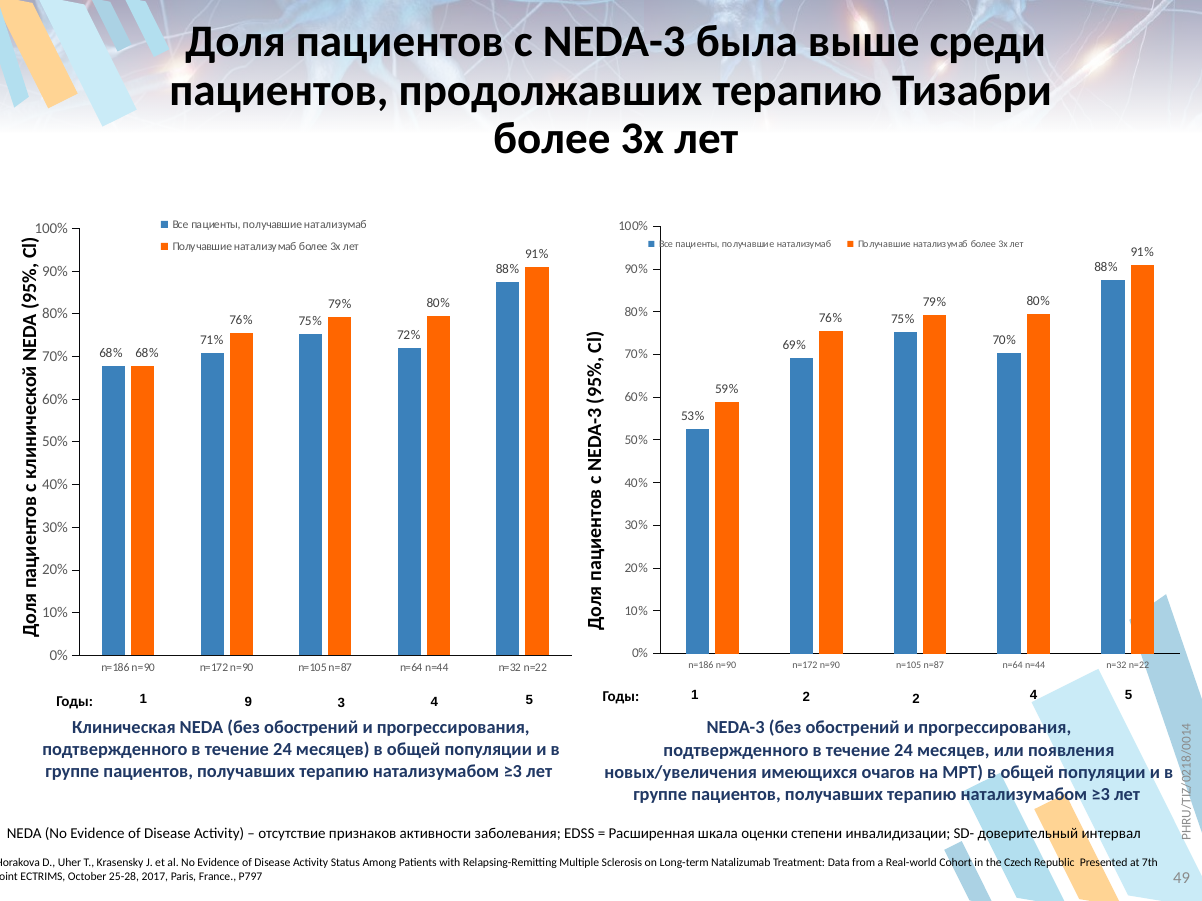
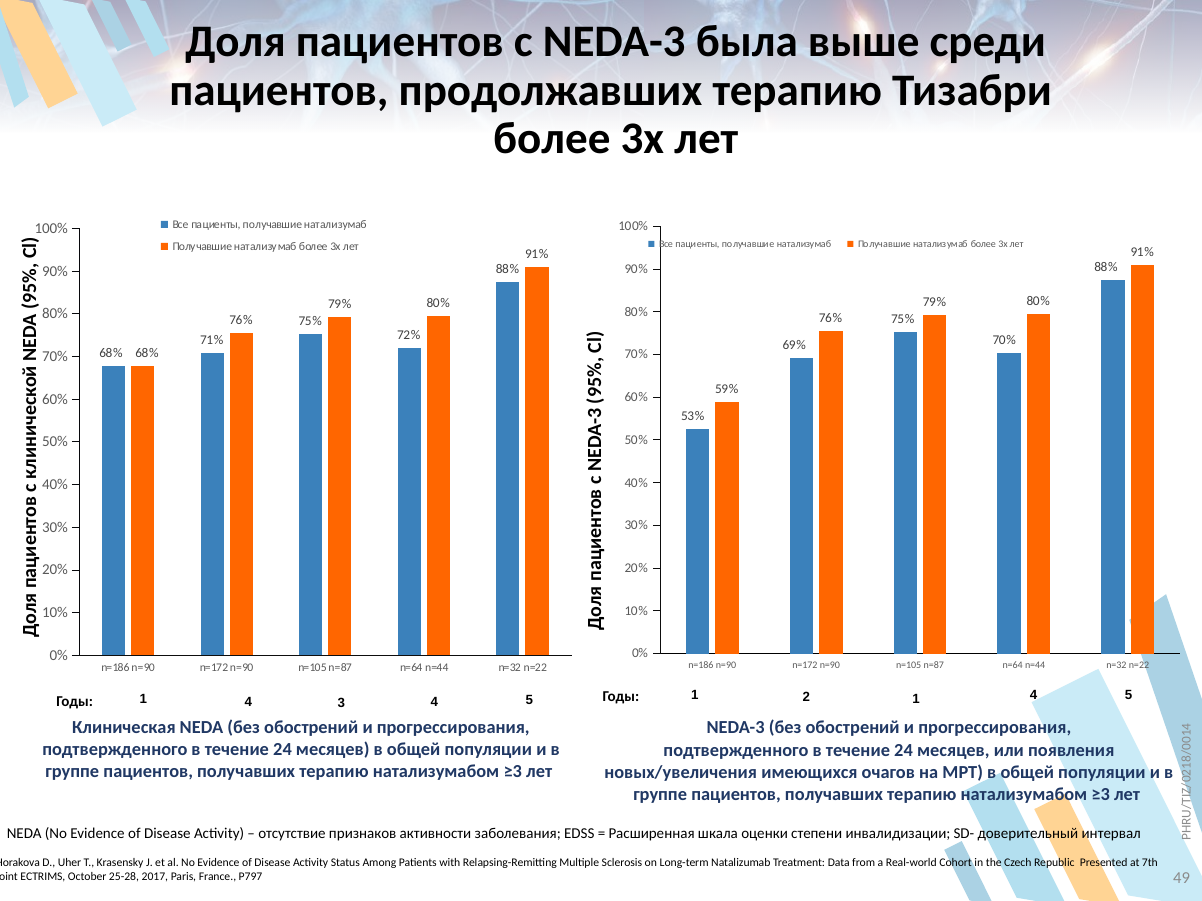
1 2 2: 2 -> 1 (916, 699)
9: 9 -> 4 (248, 702)
